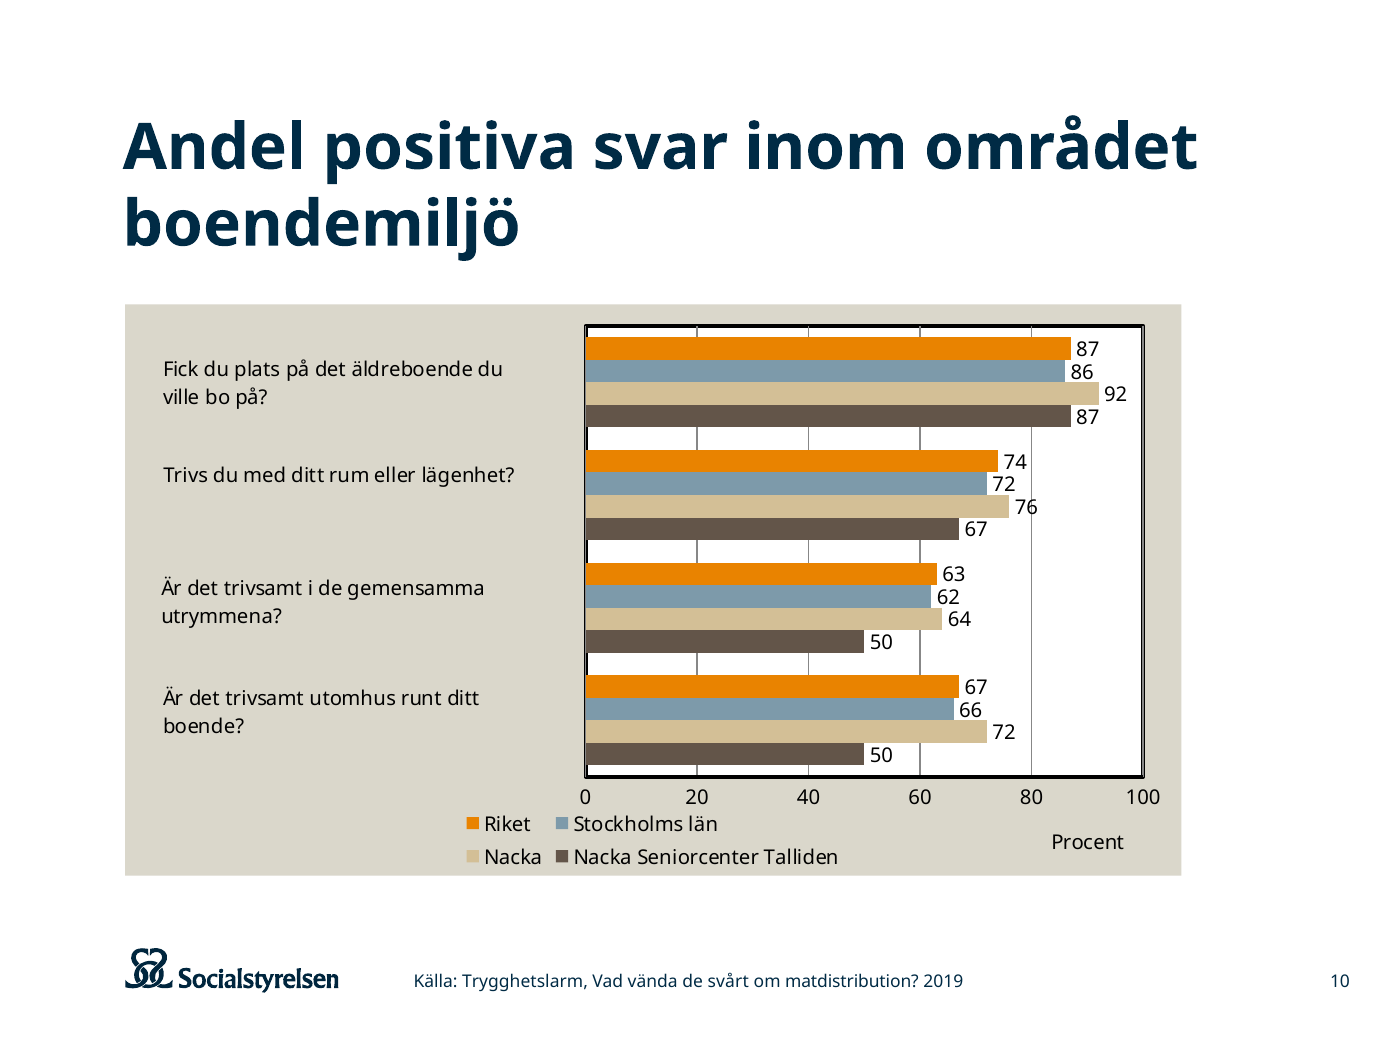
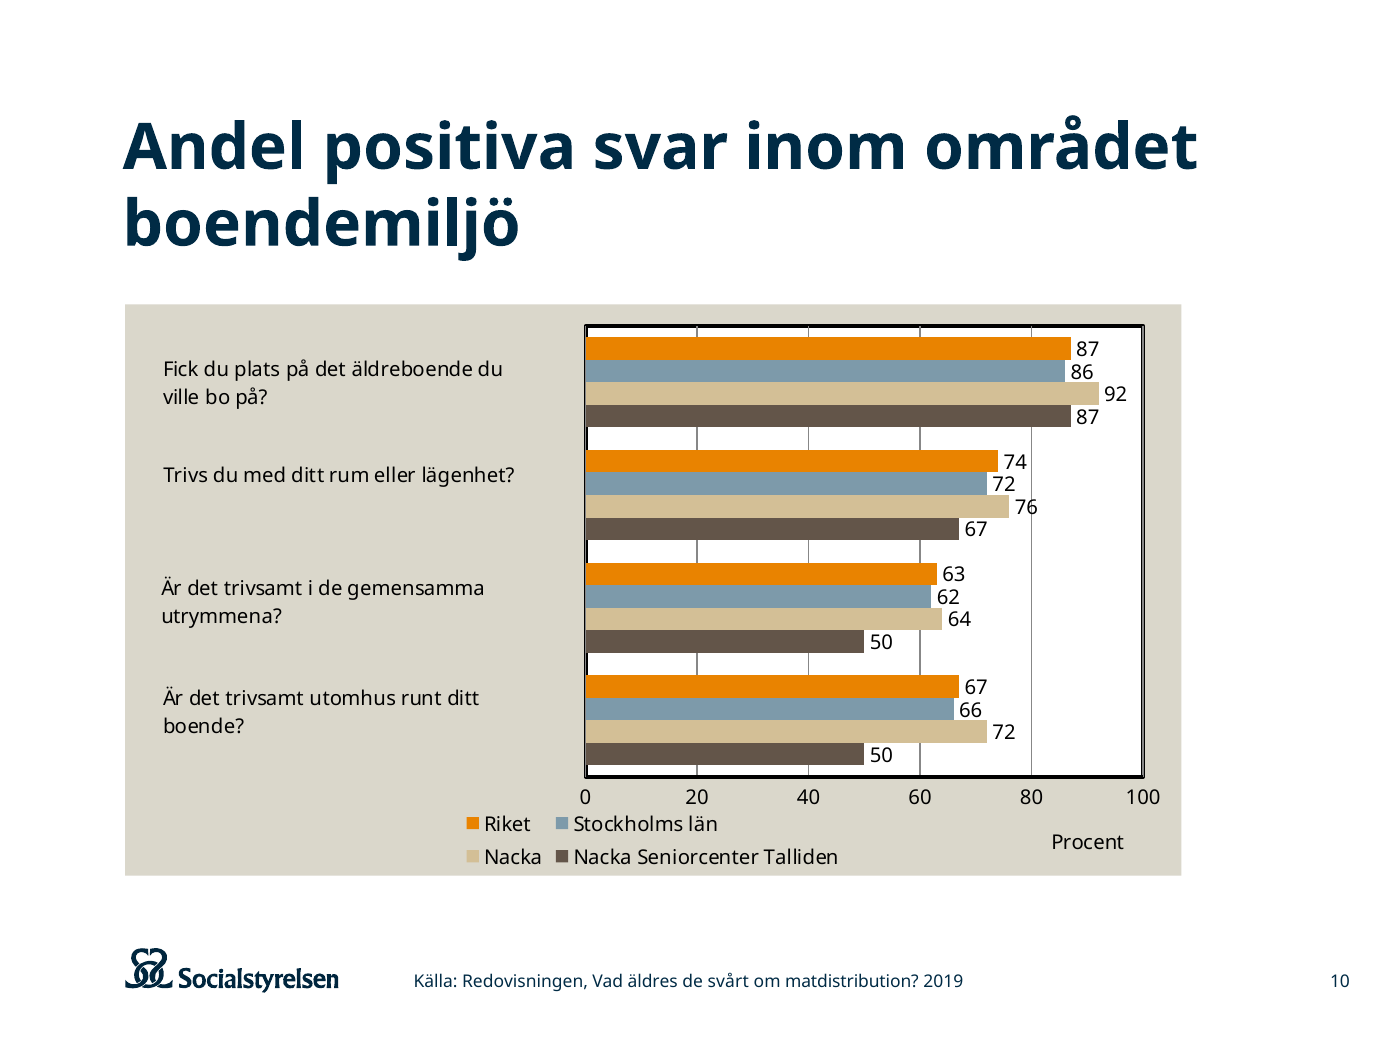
Trygghetslarm: Trygghetslarm -> Redovisningen (525, 981)
vända: vända -> äldres (653, 981)
